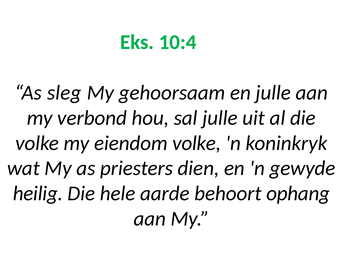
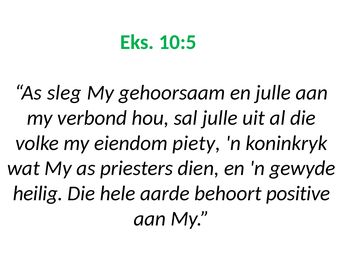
10:4: 10:4 -> 10:5 (178, 42)
eiendom volke: volke -> piety (197, 143)
ophang: ophang -> positive (298, 193)
